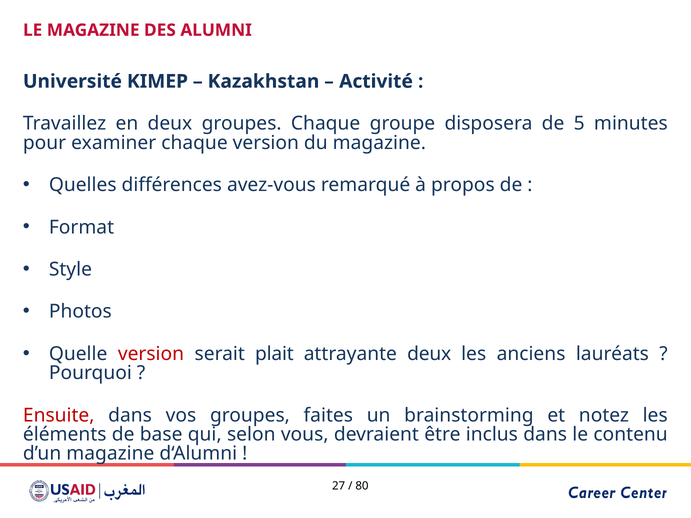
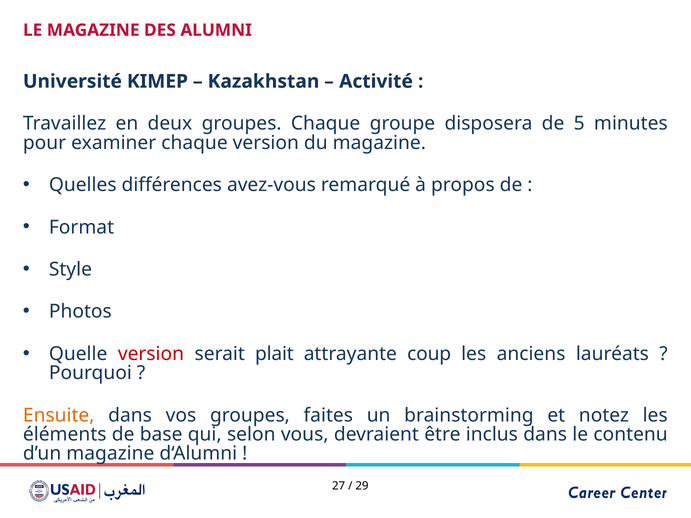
attrayante deux: deux -> coup (429, 354)
Ensuite colour: red -> orange (59, 415)
80: 80 -> 29 (362, 486)
